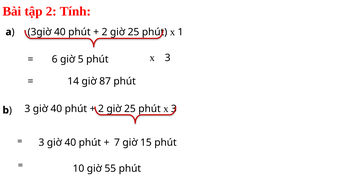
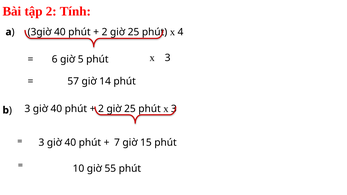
1: 1 -> 4 (181, 32)
14: 14 -> 57 (73, 81)
87: 87 -> 14 (105, 81)
